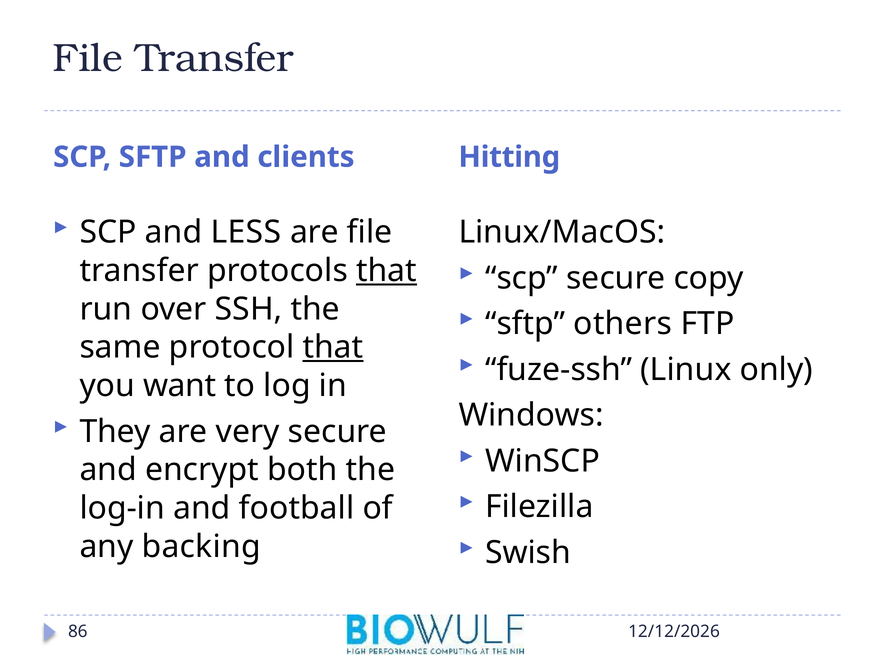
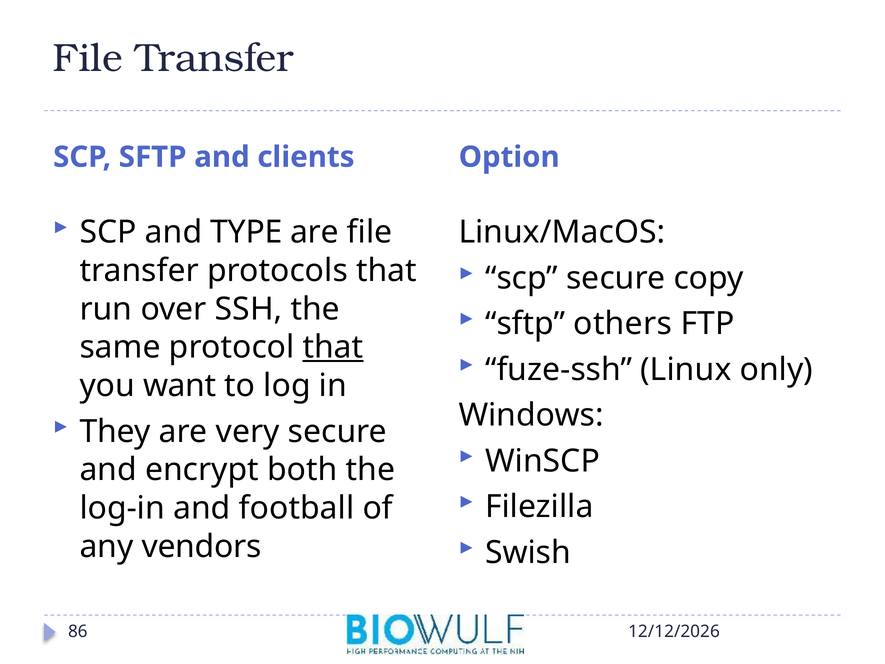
Hitting: Hitting -> Option (509, 157)
LESS: LESS -> TYPE (246, 232)
that underline: present -> none (387, 271)
backing: backing -> vendors (201, 546)
